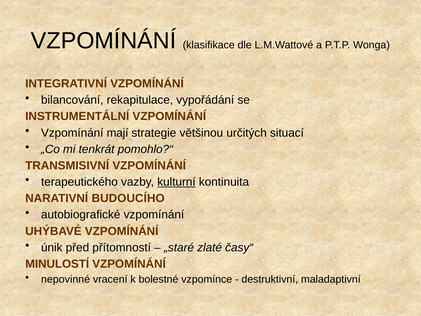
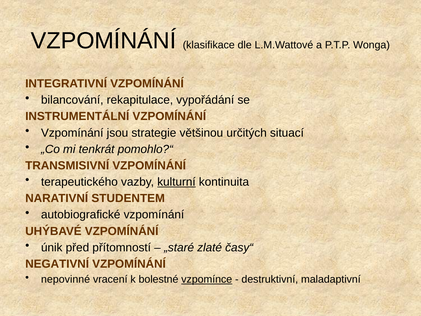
mají: mají -> jsou (117, 133)
BUDOUCÍHO: BUDOUCÍHO -> STUDENTEM (128, 198)
MINULOSTÍ: MINULOSTÍ -> NEGATIVNÍ (57, 264)
vzpomínce underline: none -> present (207, 279)
